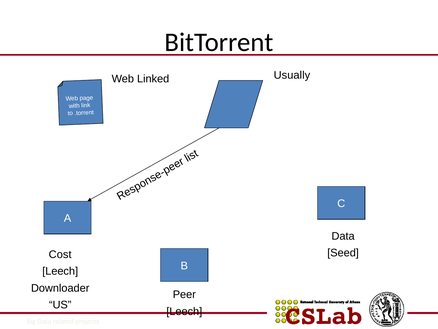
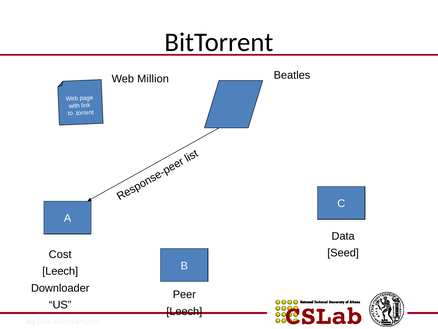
Usually: Usually -> Beatles (292, 75)
Linked: Linked -> Million (153, 79)
